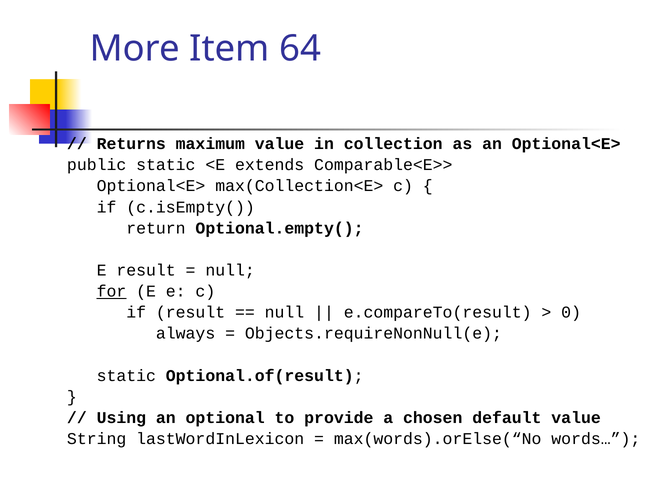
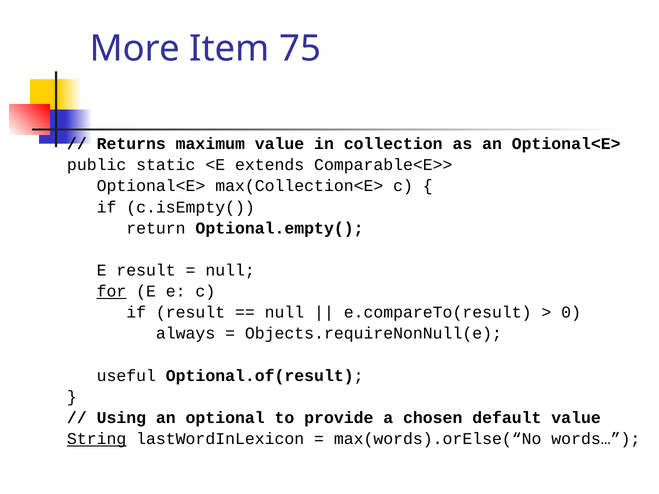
64: 64 -> 75 (300, 49)
static: static -> useful (126, 376)
String underline: none -> present (97, 439)
